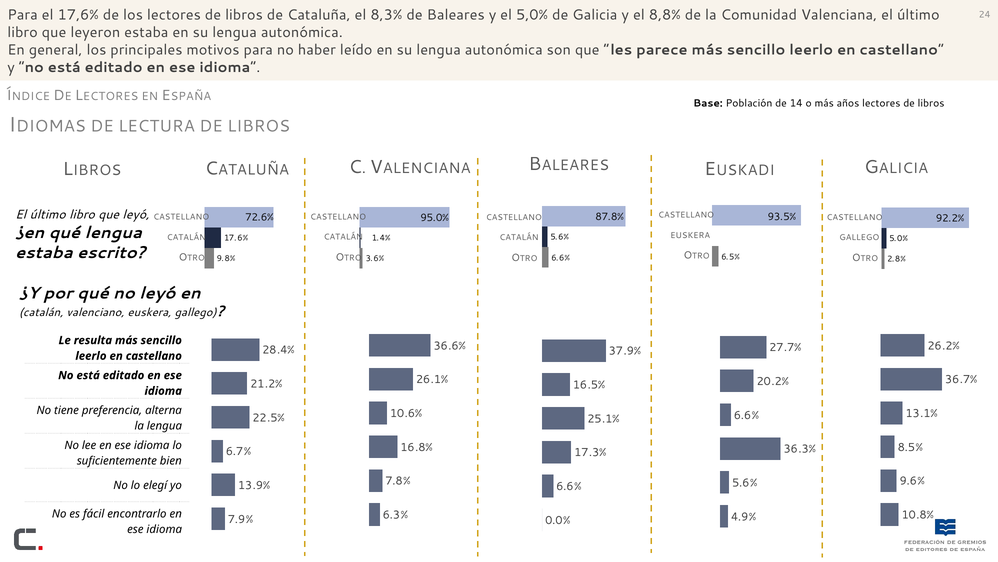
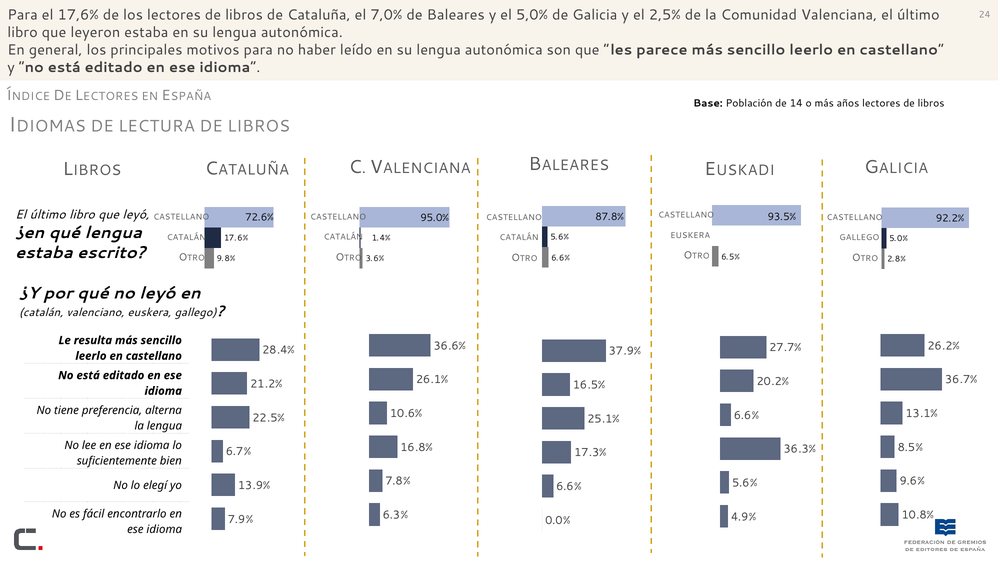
8,3%: 8,3% -> 7,0% (386, 15)
8,8%: 8,8% -> 2,5% (665, 15)
